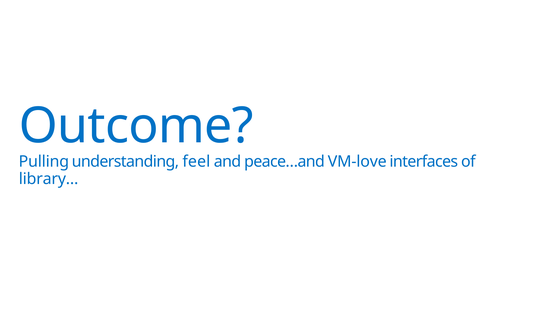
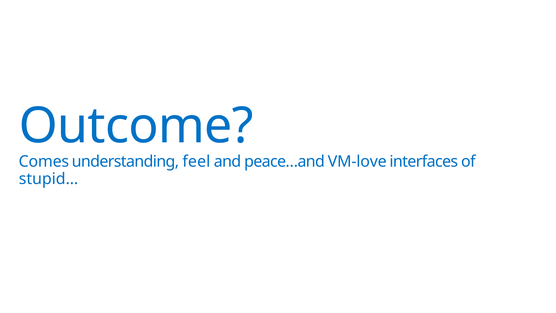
Pulling: Pulling -> Comes (44, 162)
library…: library… -> stupid… (48, 179)
